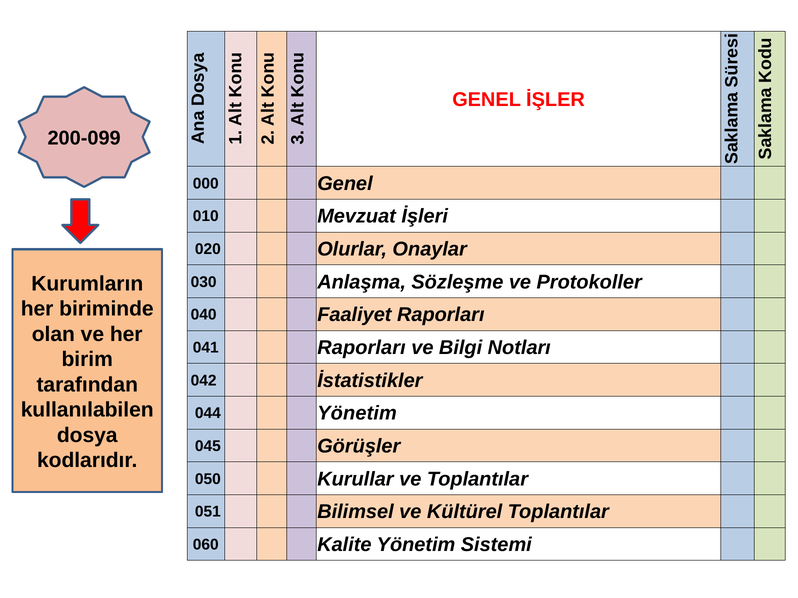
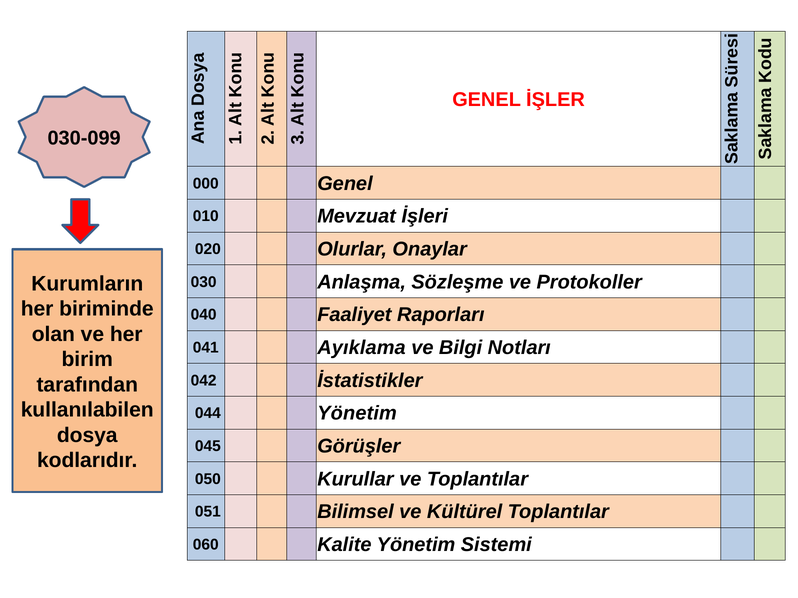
200-099: 200-099 -> 030-099 (84, 139)
041 Raporları: Raporları -> Ayıklama (362, 348)
